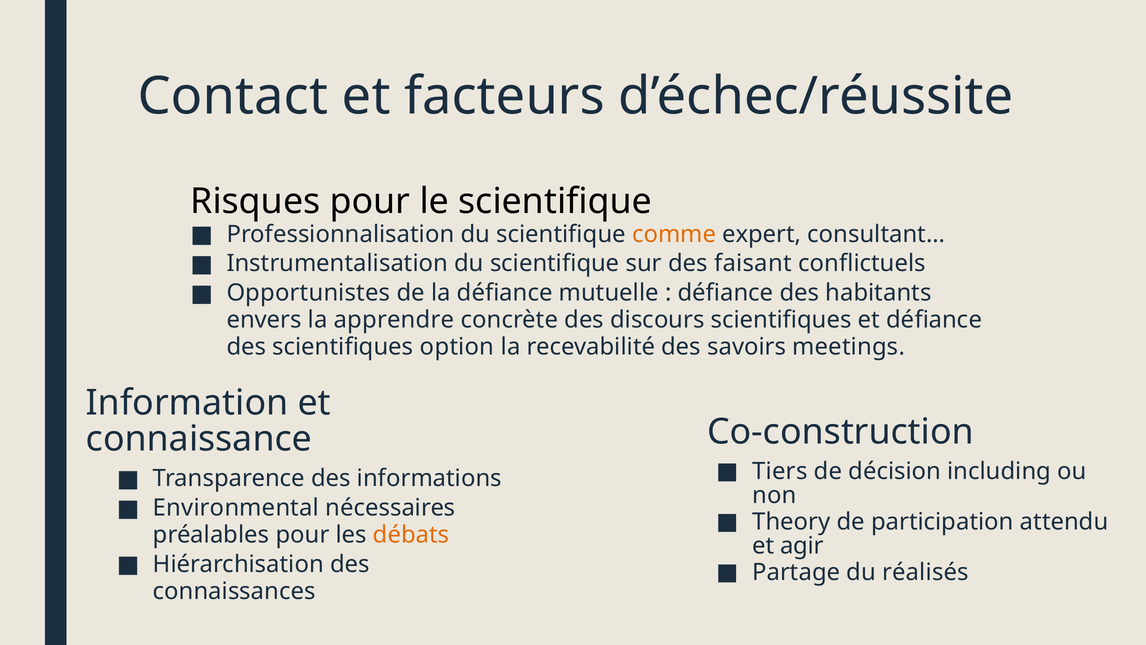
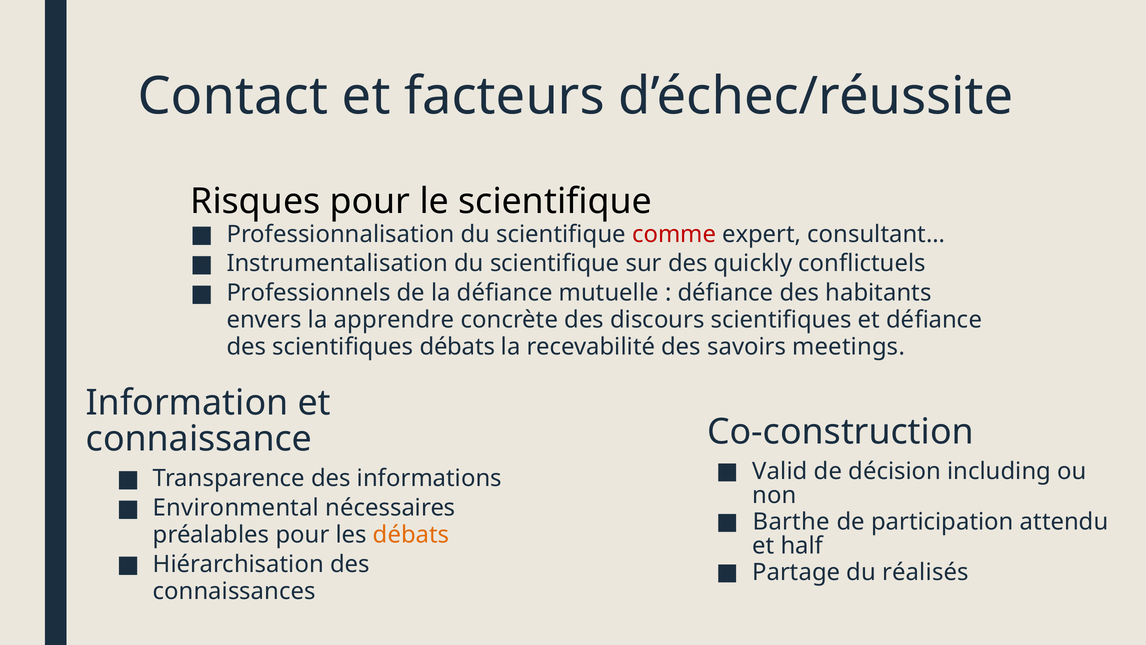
comme colour: orange -> red (674, 234)
faisant: faisant -> quickly (753, 263)
Opportunistes: Opportunistes -> Professionnels (309, 293)
scientifiques option: option -> débats (457, 347)
Tiers: Tiers -> Valid (780, 471)
Theory: Theory -> Barthe (791, 522)
agir: agir -> half (802, 546)
